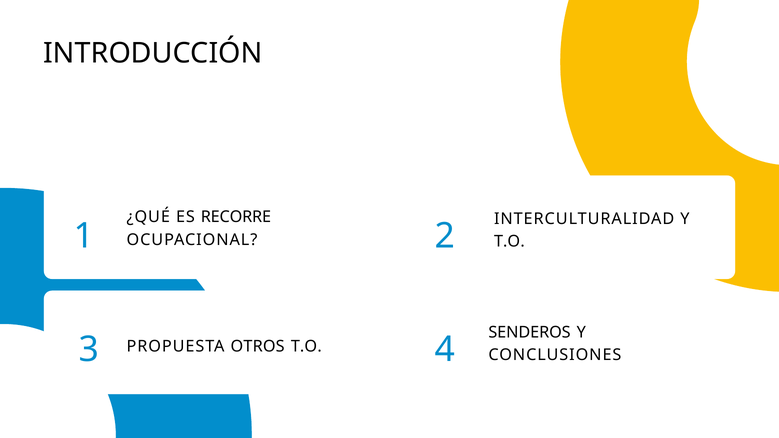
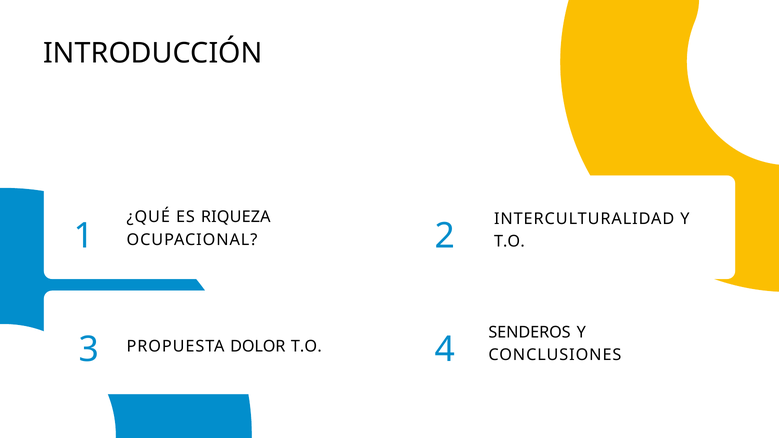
RECORRE: RECORRE -> RIQUEZA (236, 217)
OTROS: OTROS -> DOLOR (258, 346)
